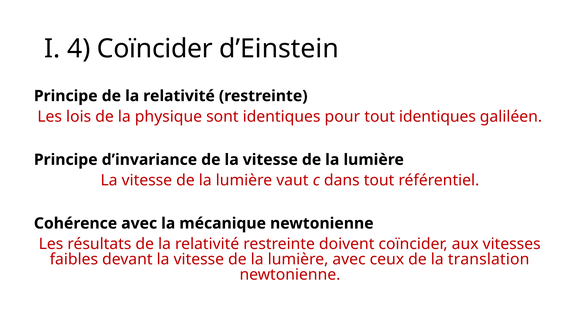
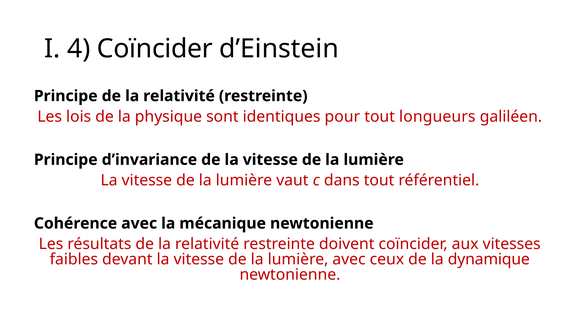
tout identiques: identiques -> longueurs (437, 117)
translation: translation -> dynamique (489, 260)
